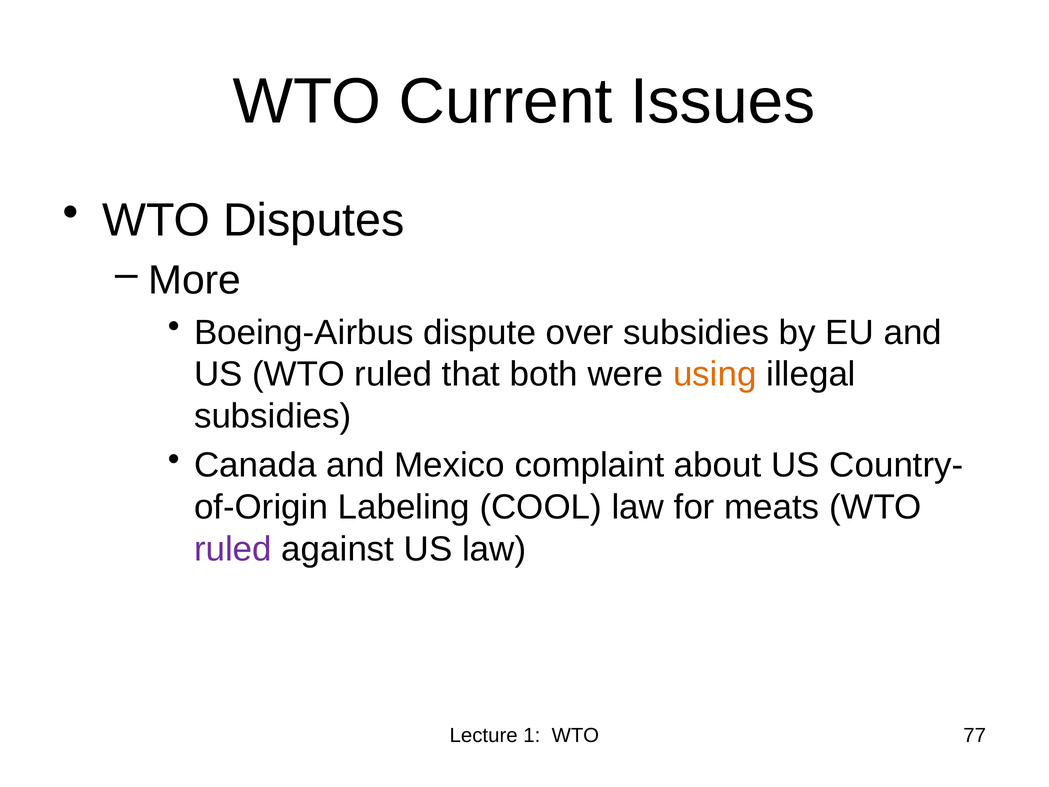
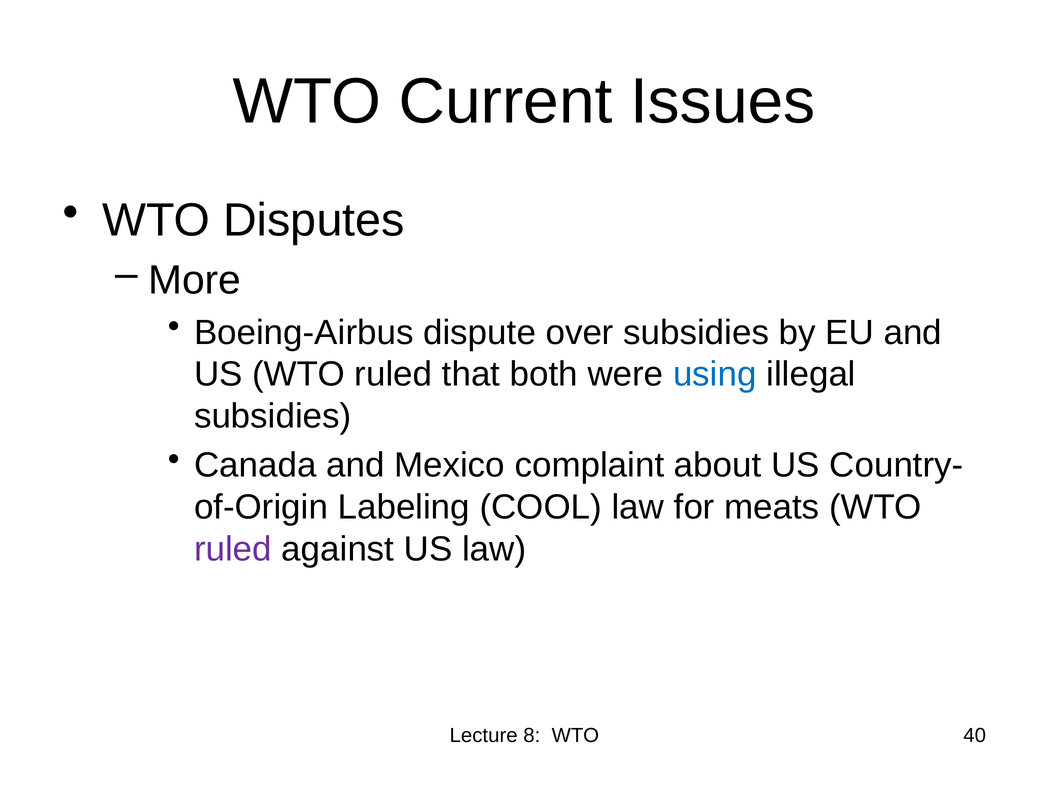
using colour: orange -> blue (715, 374)
1: 1 -> 8 (532, 735)
77: 77 -> 40 (975, 735)
